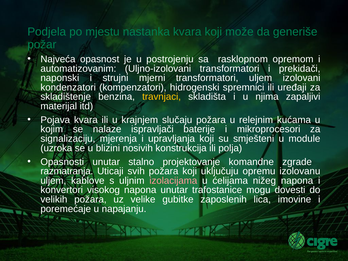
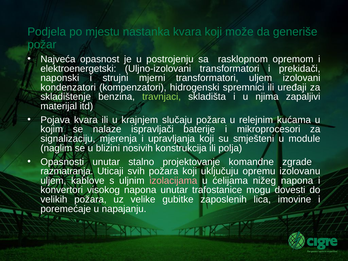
automatizovanim: automatizovanim -> elektroenergetski (78, 69)
travnjaci colour: yellow -> light green (162, 97)
uzroka: uzroka -> naglim (56, 148)
